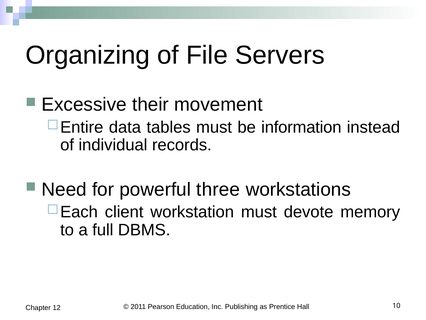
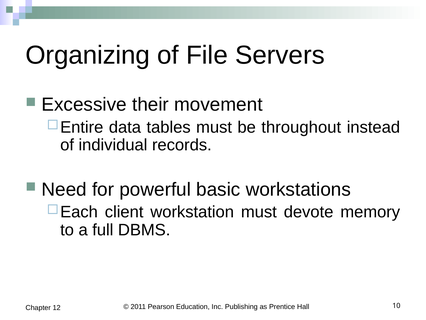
information: information -> throughout (301, 127)
three: three -> basic (218, 189)
